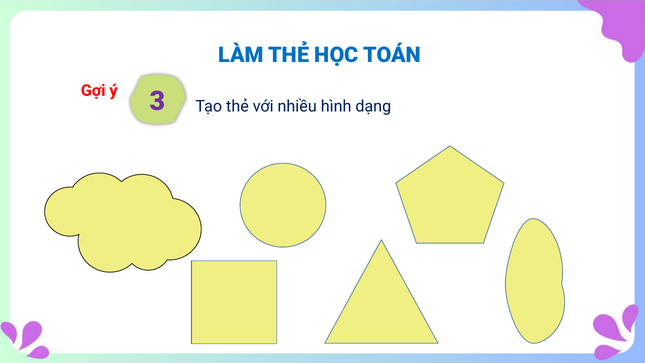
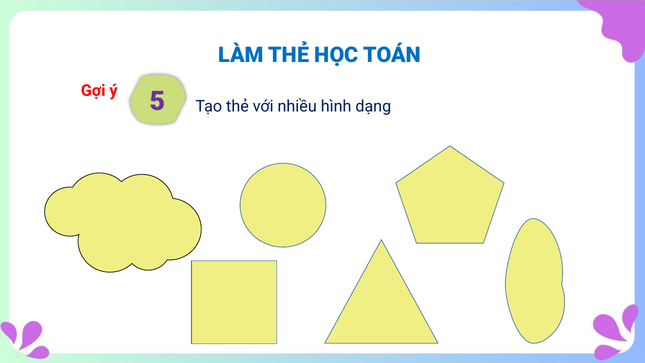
3: 3 -> 5 (158, 101)
